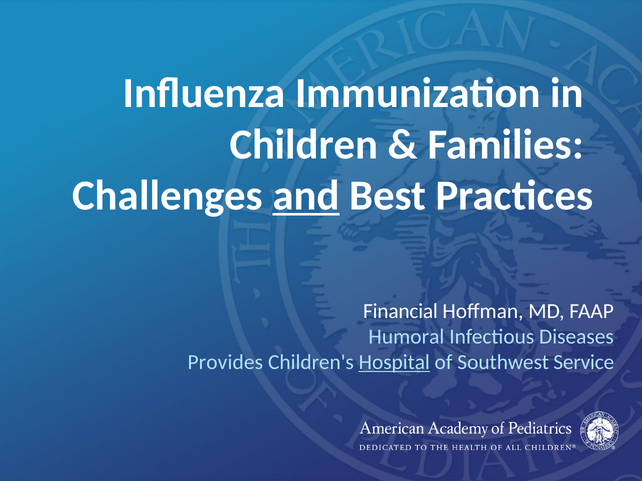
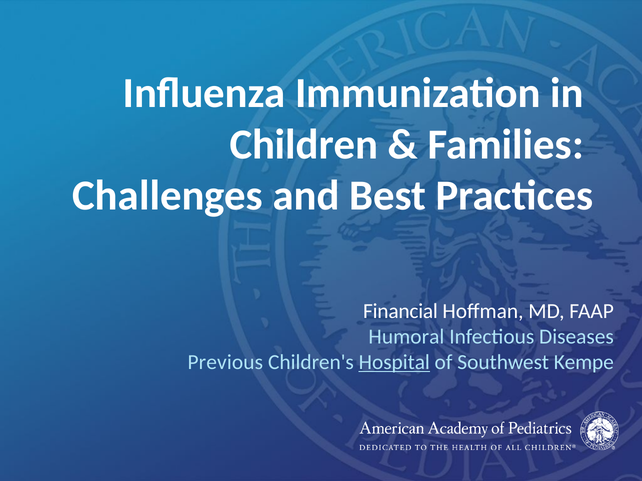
and underline: present -> none (306, 196)
Provides: Provides -> Previous (225, 363)
Service: Service -> Kempe (584, 363)
